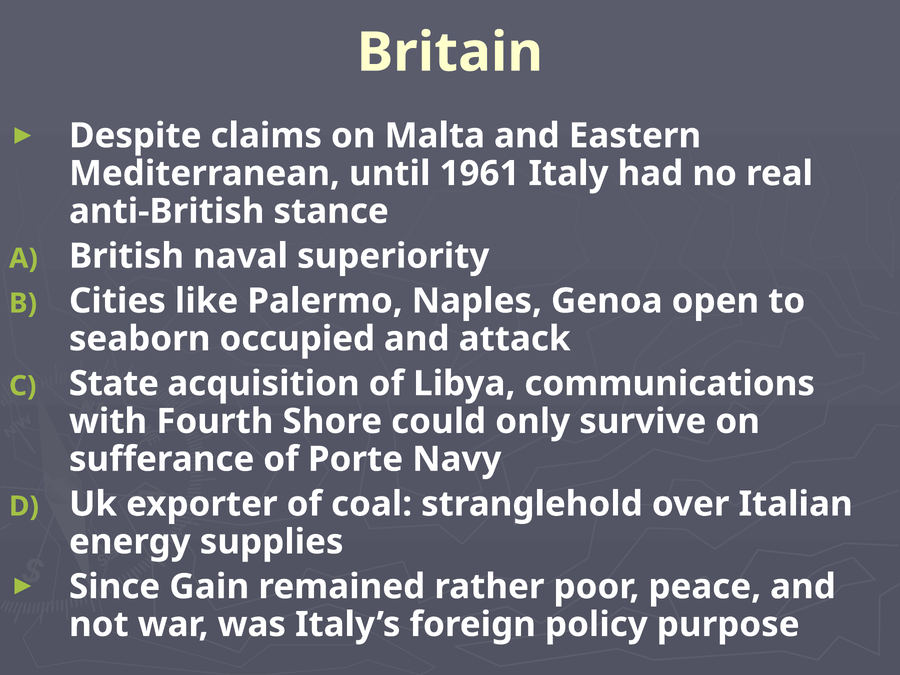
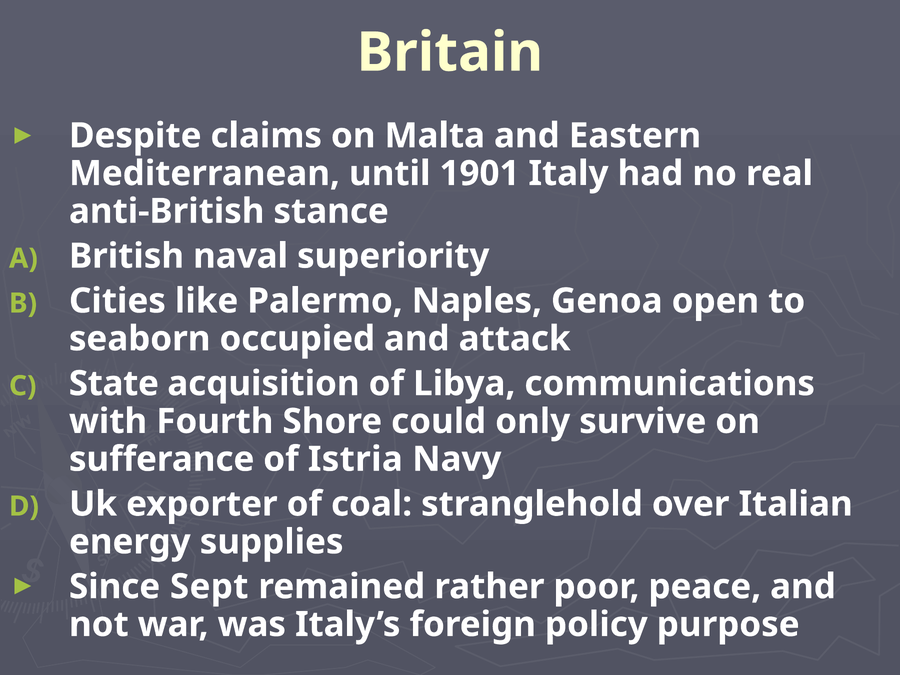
1961: 1961 -> 1901 (479, 174)
Porte: Porte -> Istria (355, 459)
Gain: Gain -> Sept (209, 587)
